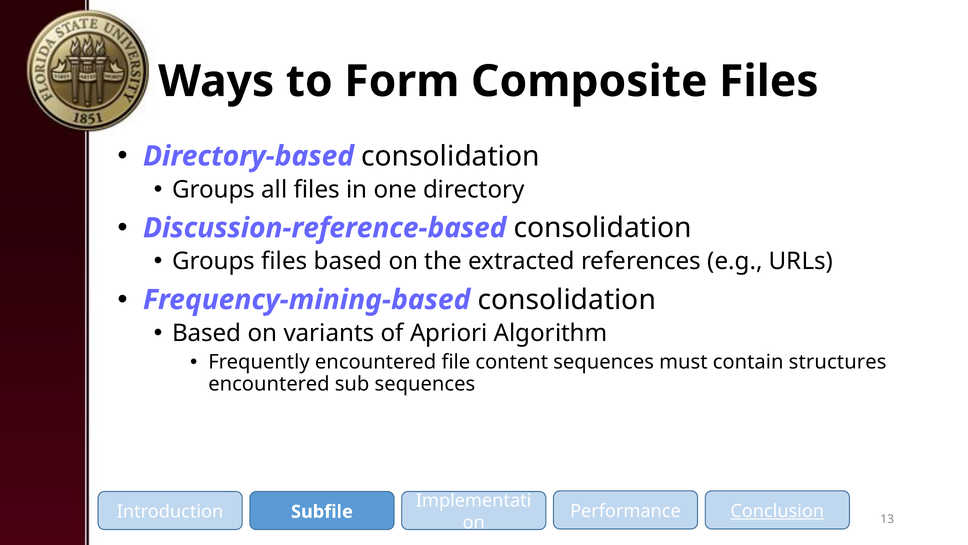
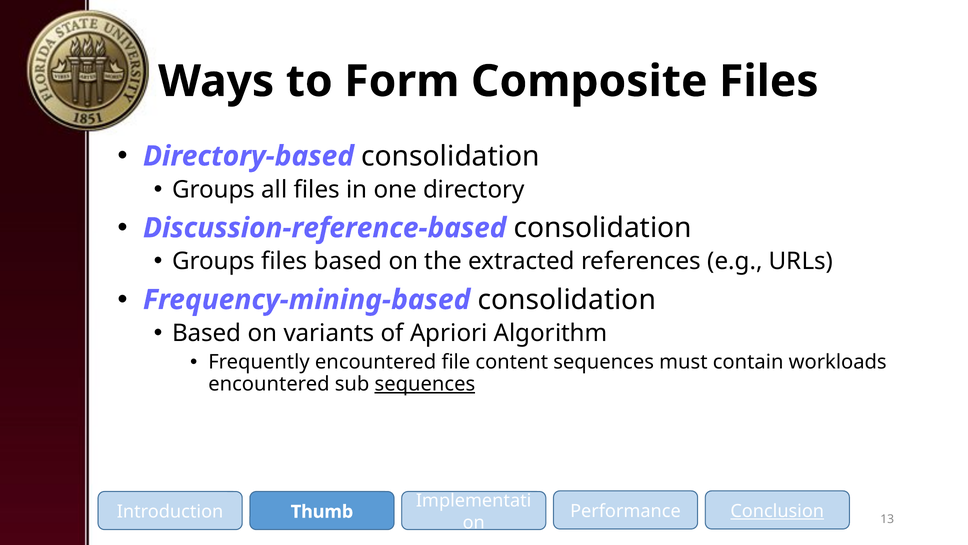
structures: structures -> workloads (838, 362)
sequences underline: none -> present (425, 384)
Subfile: Subfile -> Thumb (322, 511)
